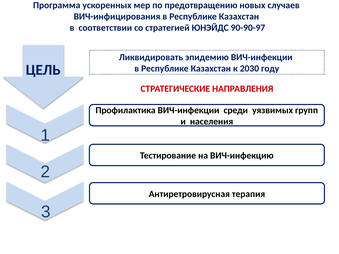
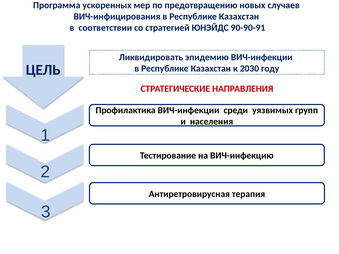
90-90-97: 90-90-97 -> 90-90-91 (248, 28)
